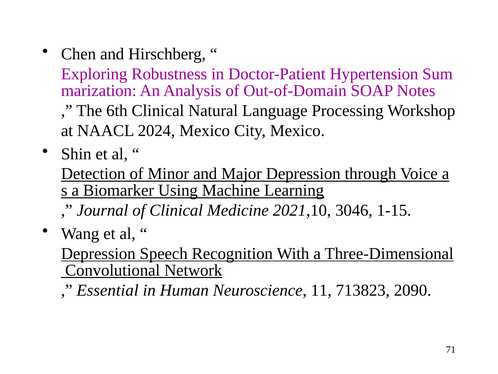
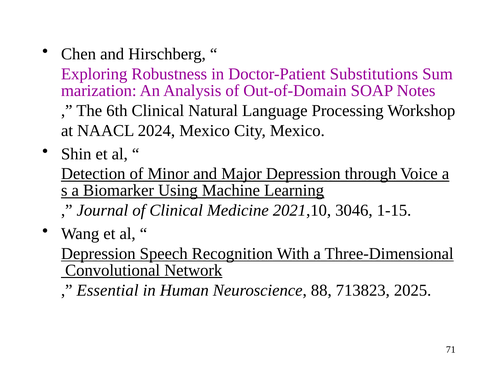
Hypertension: Hypertension -> Substitutions (374, 74)
11: 11 -> 88 (321, 290)
2090: 2090 -> 2025 (413, 290)
